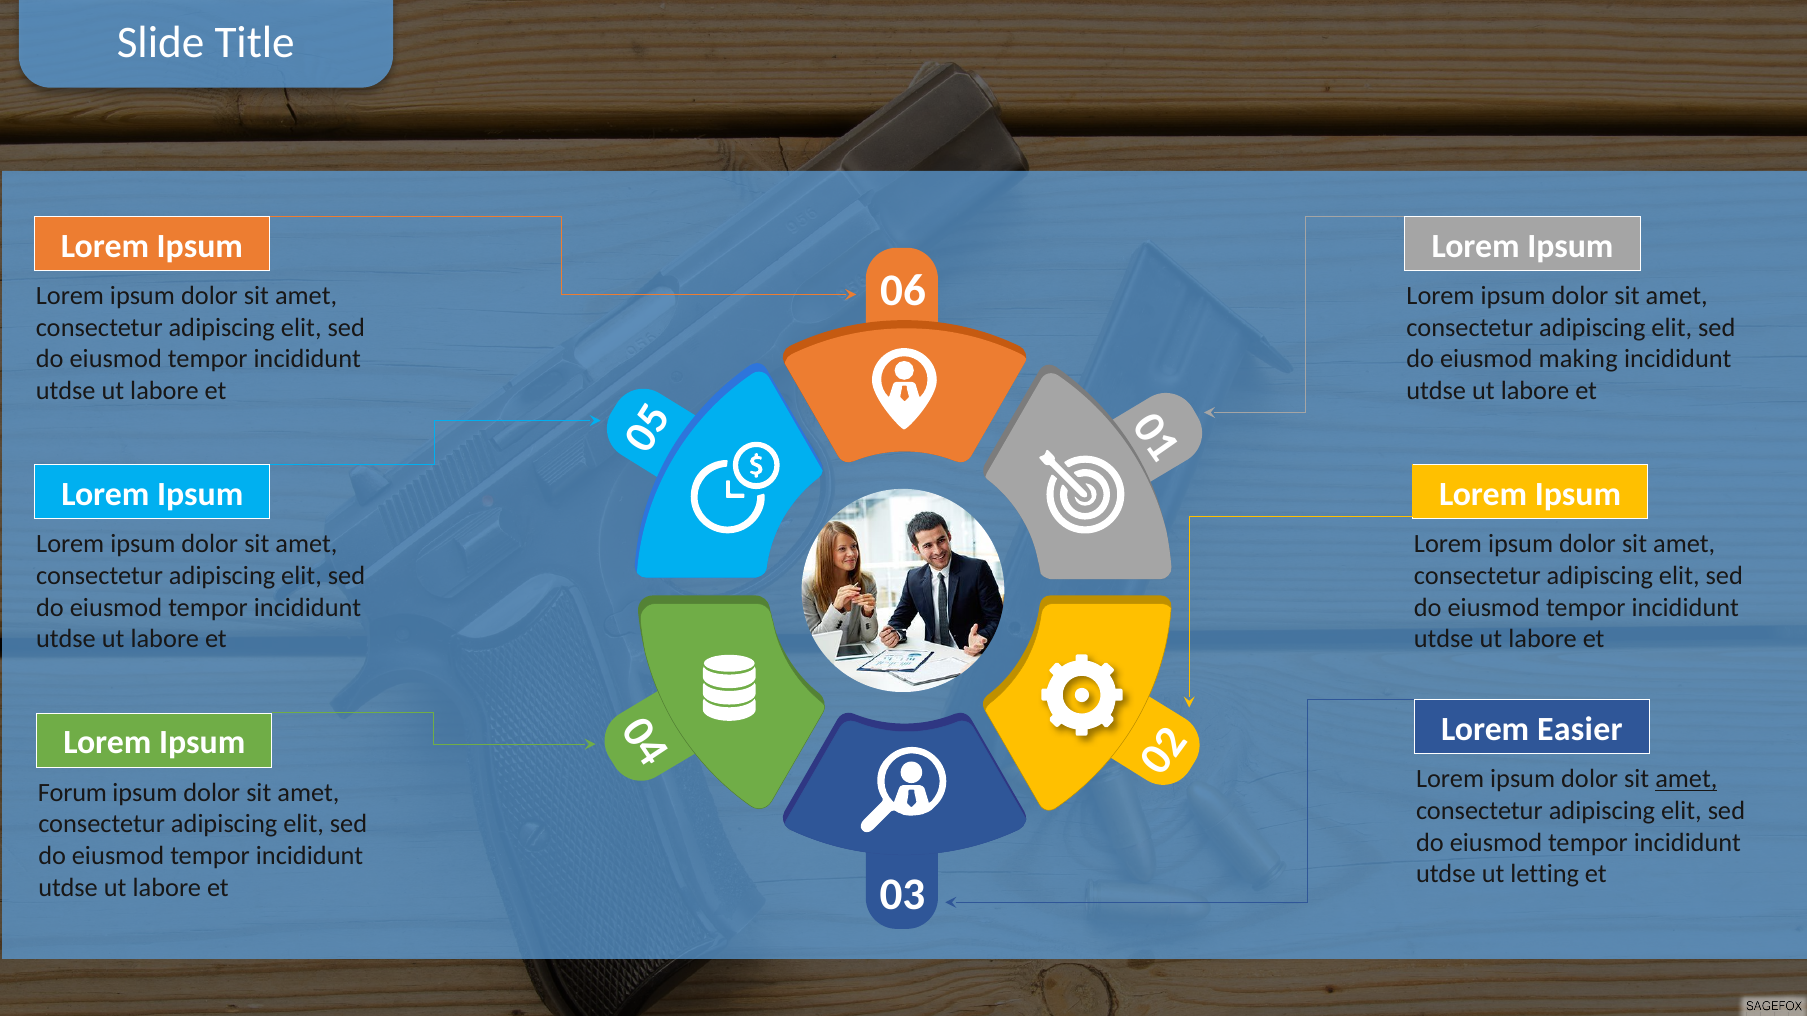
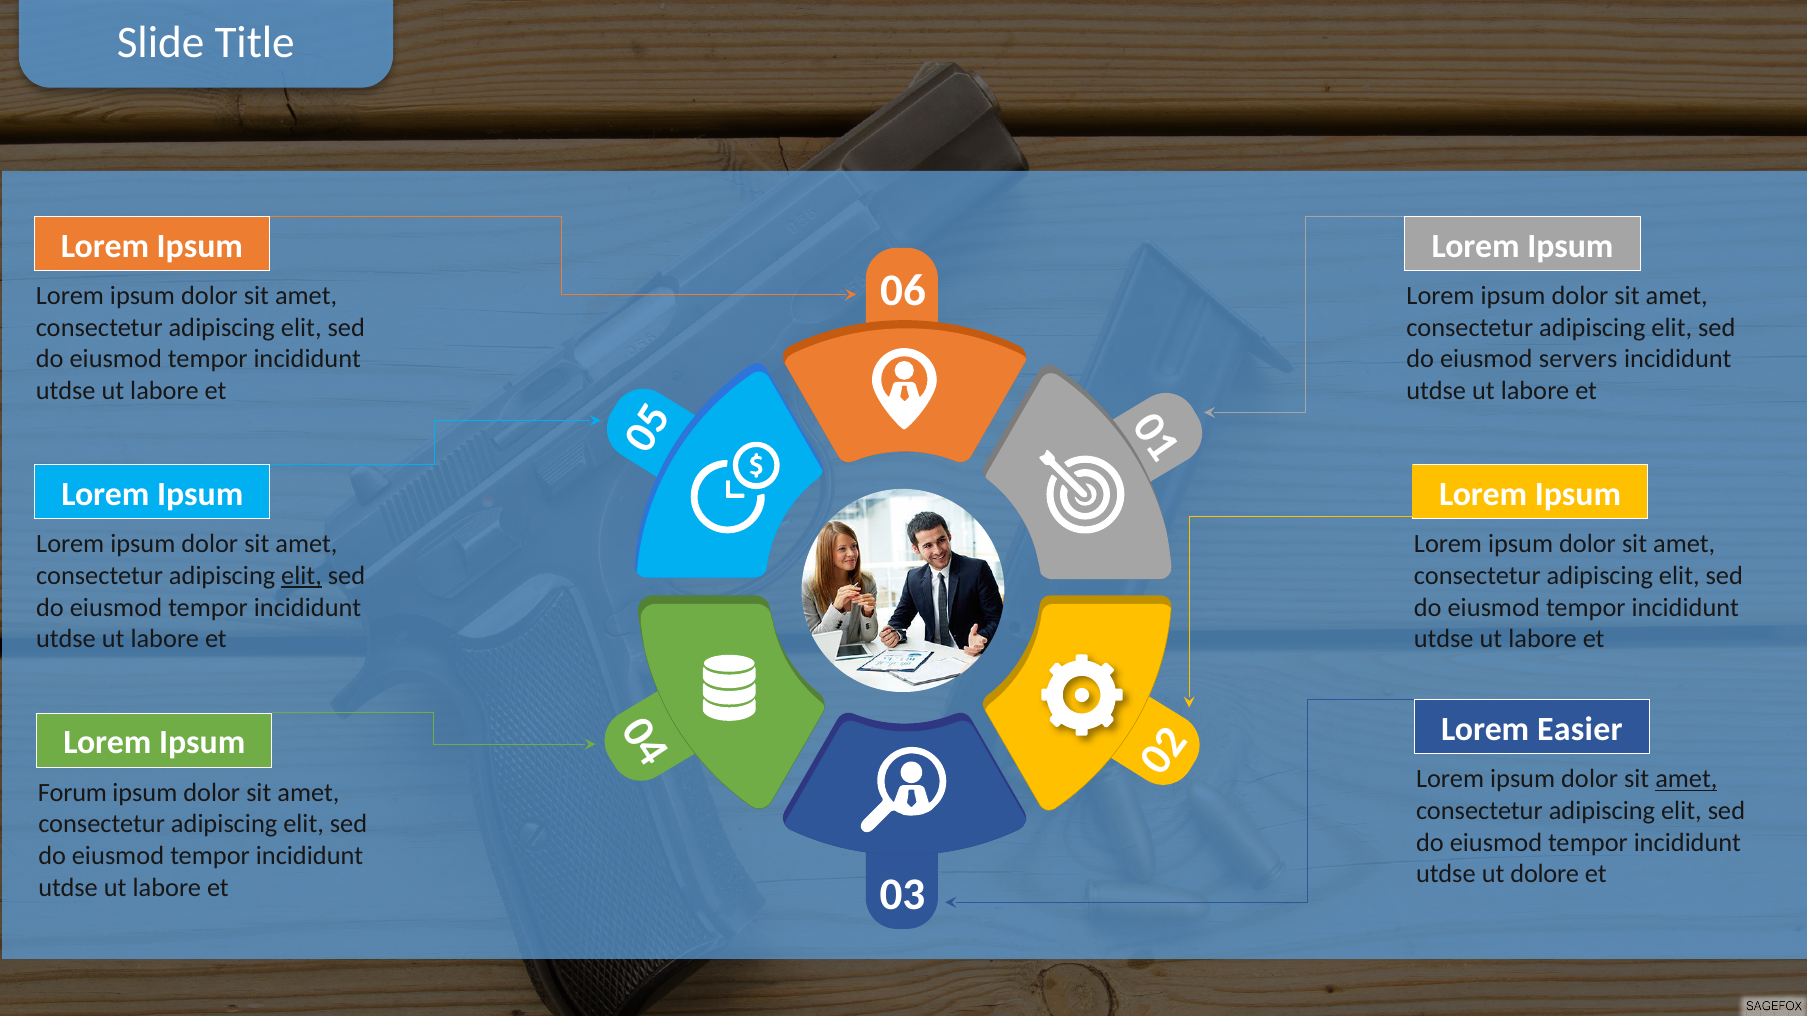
making: making -> servers (1578, 359)
elit underline: none -> present (302, 576)
letting: letting -> dolore (1545, 874)
